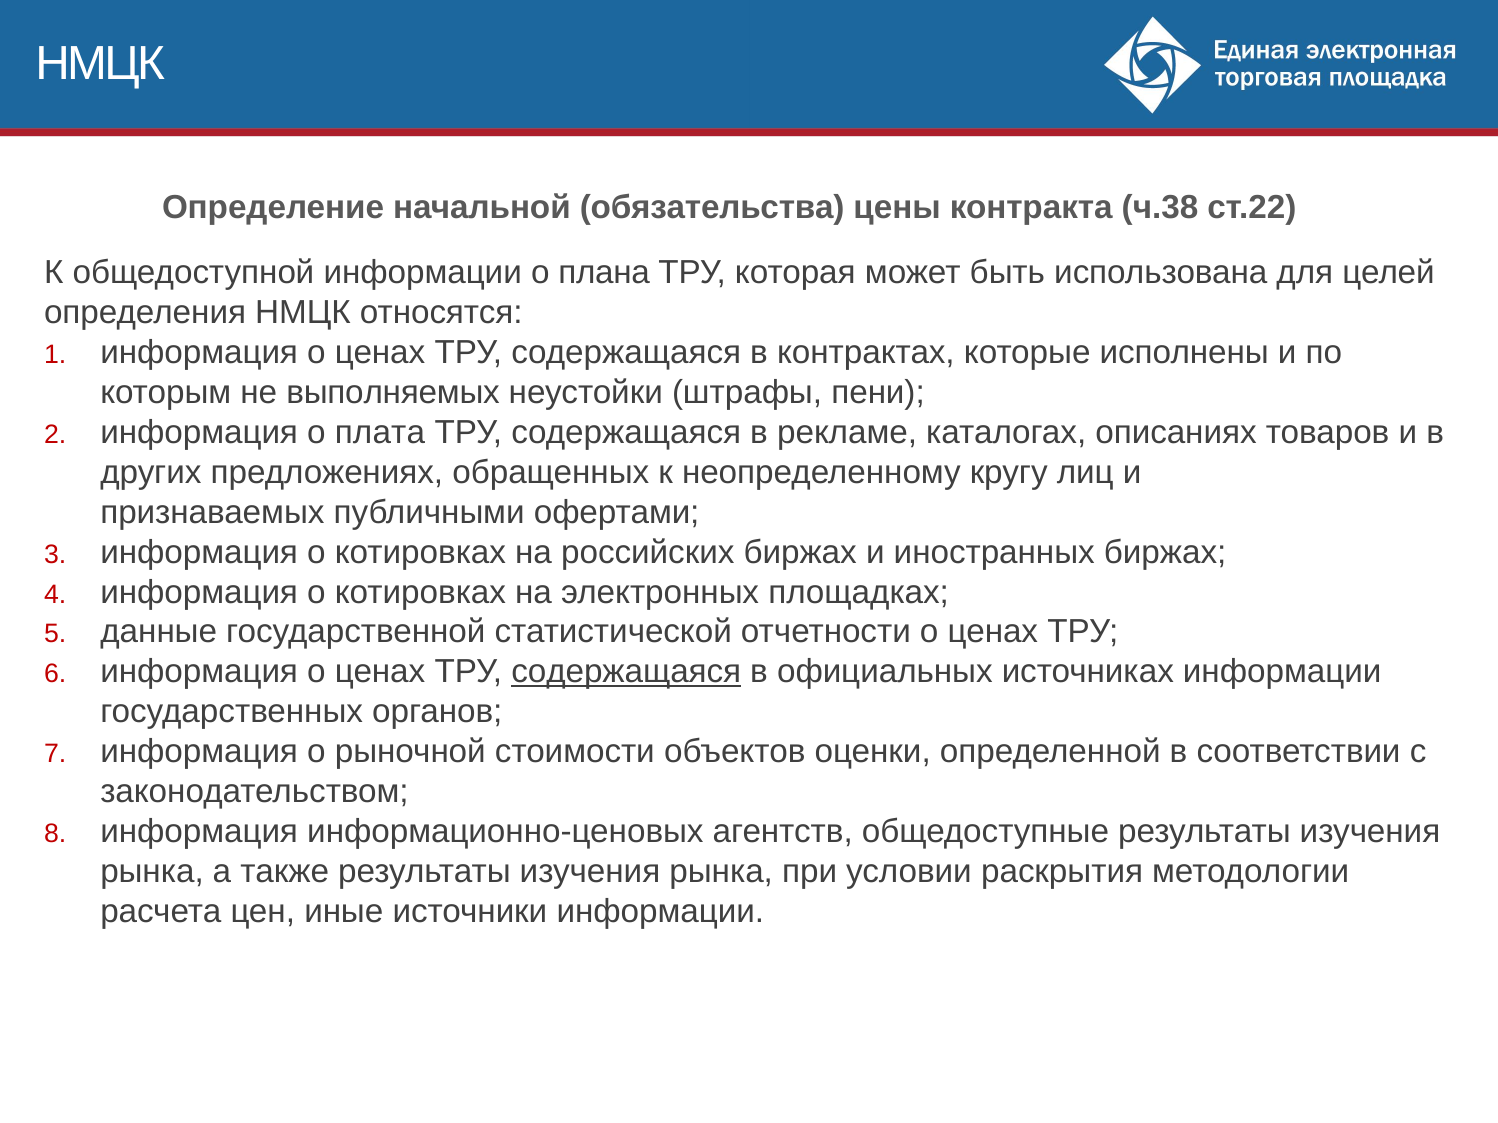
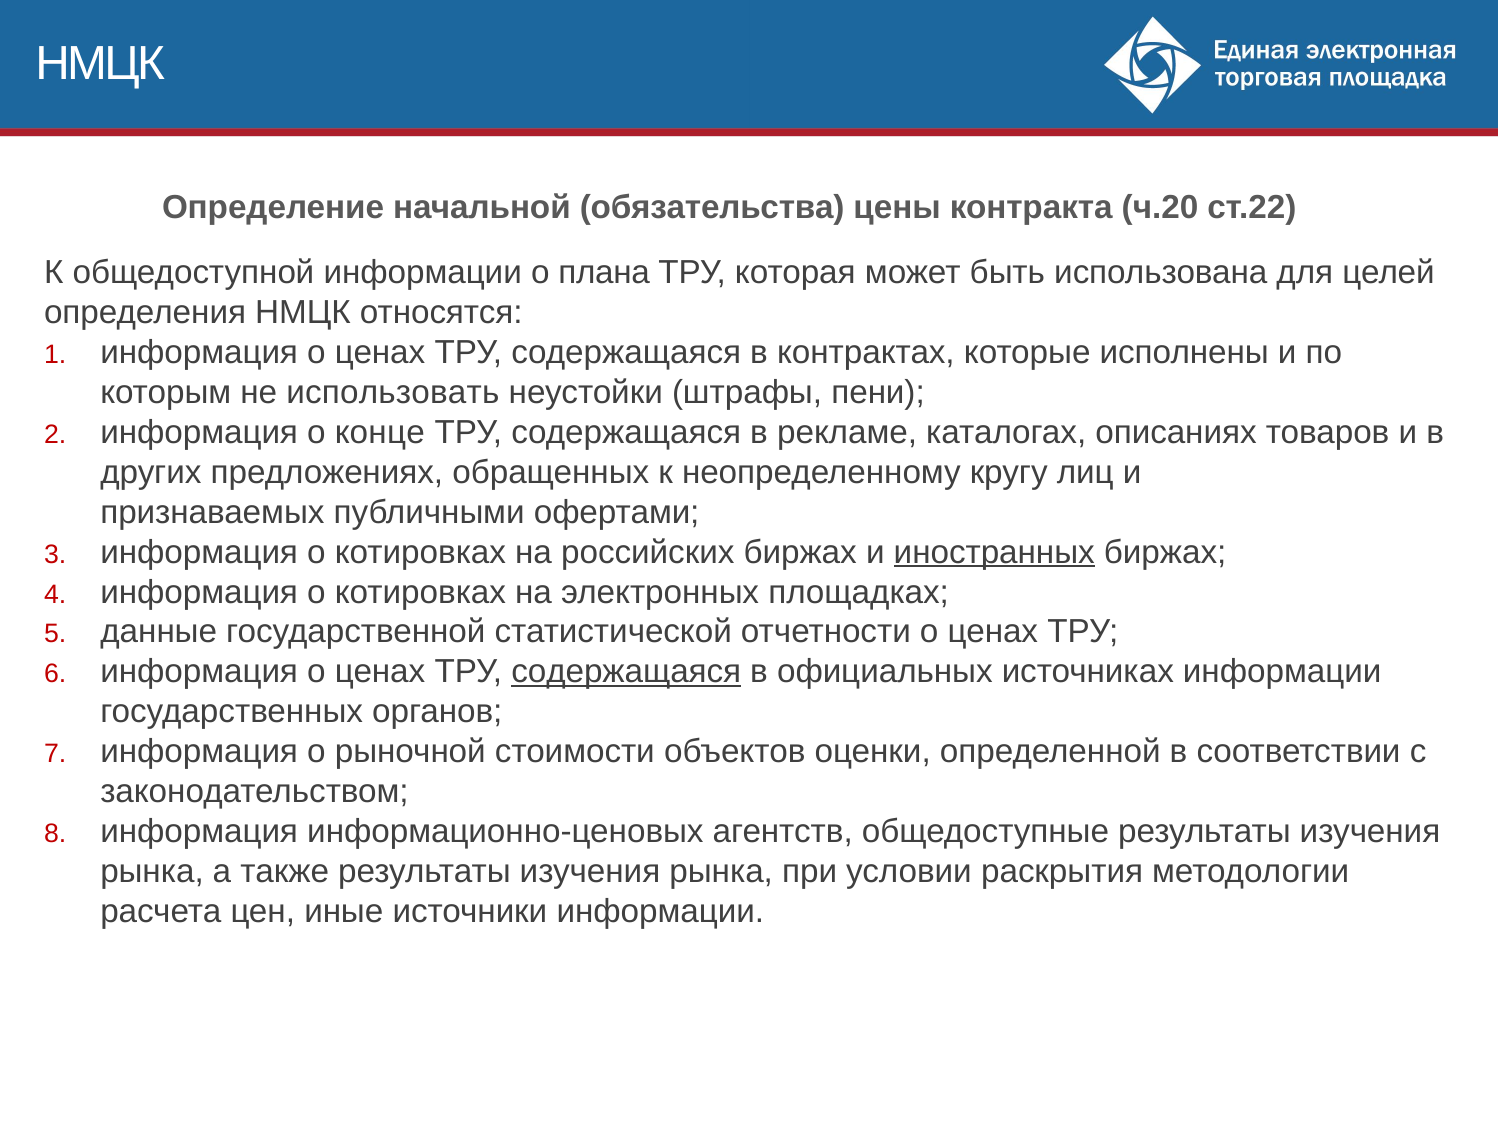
ч.38: ч.38 -> ч.20 (1160, 207)
выполняемых: выполняемых -> использовать (393, 393)
плата: плата -> конце (380, 433)
иностранных underline: none -> present (994, 552)
